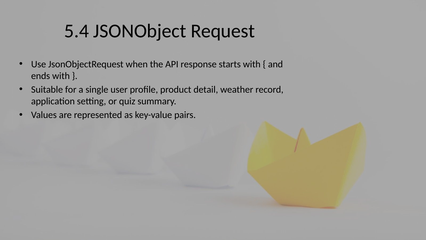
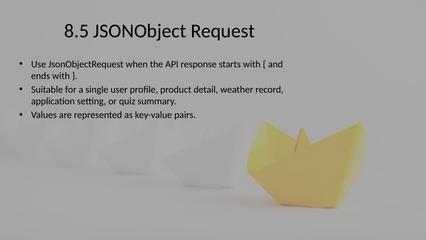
5.4: 5.4 -> 8.5 (77, 31)
